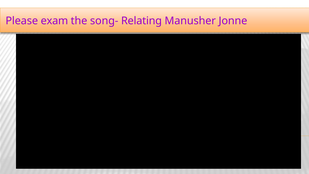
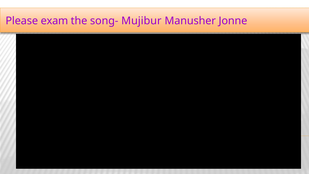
Relating: Relating -> Mujibur (141, 21)
